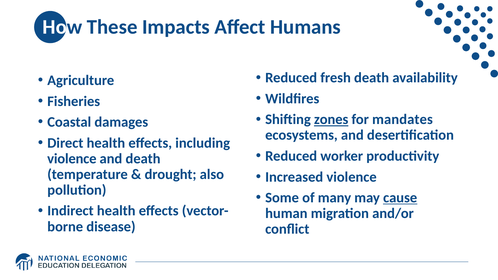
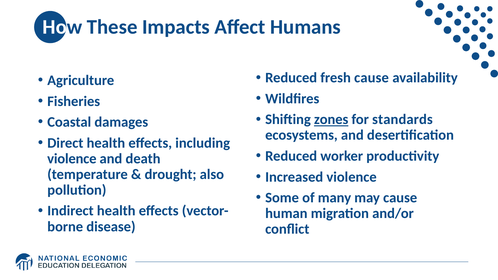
fresh death: death -> cause (371, 78)
mandates: mandates -> standards (402, 120)
cause underline: present -> none (400, 198)
